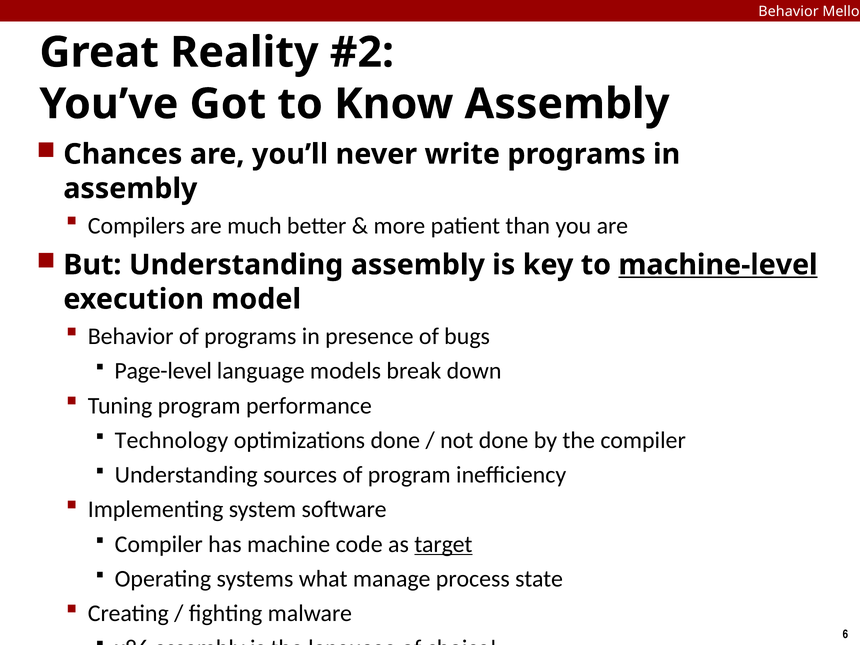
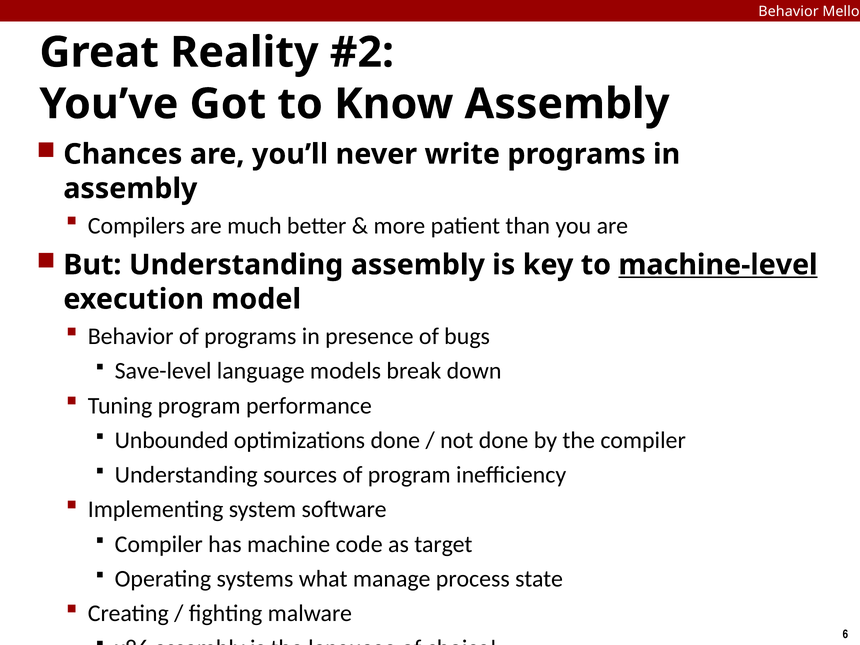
Page-level: Page-level -> Save-level (163, 371)
Technology: Technology -> Unbounded (172, 440)
target underline: present -> none (443, 544)
